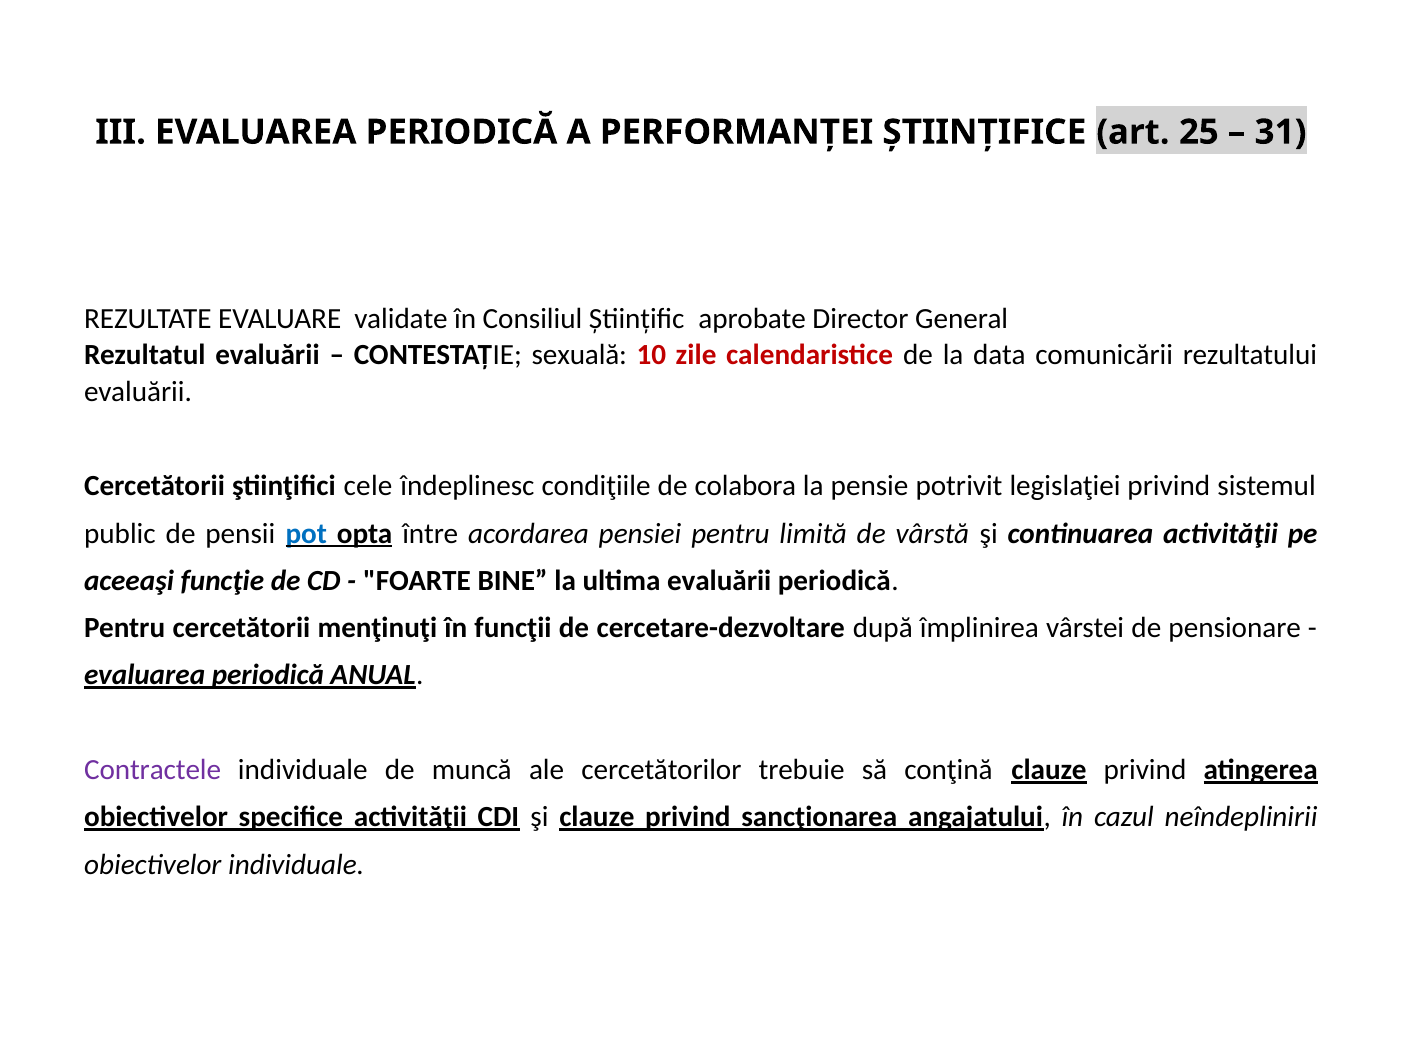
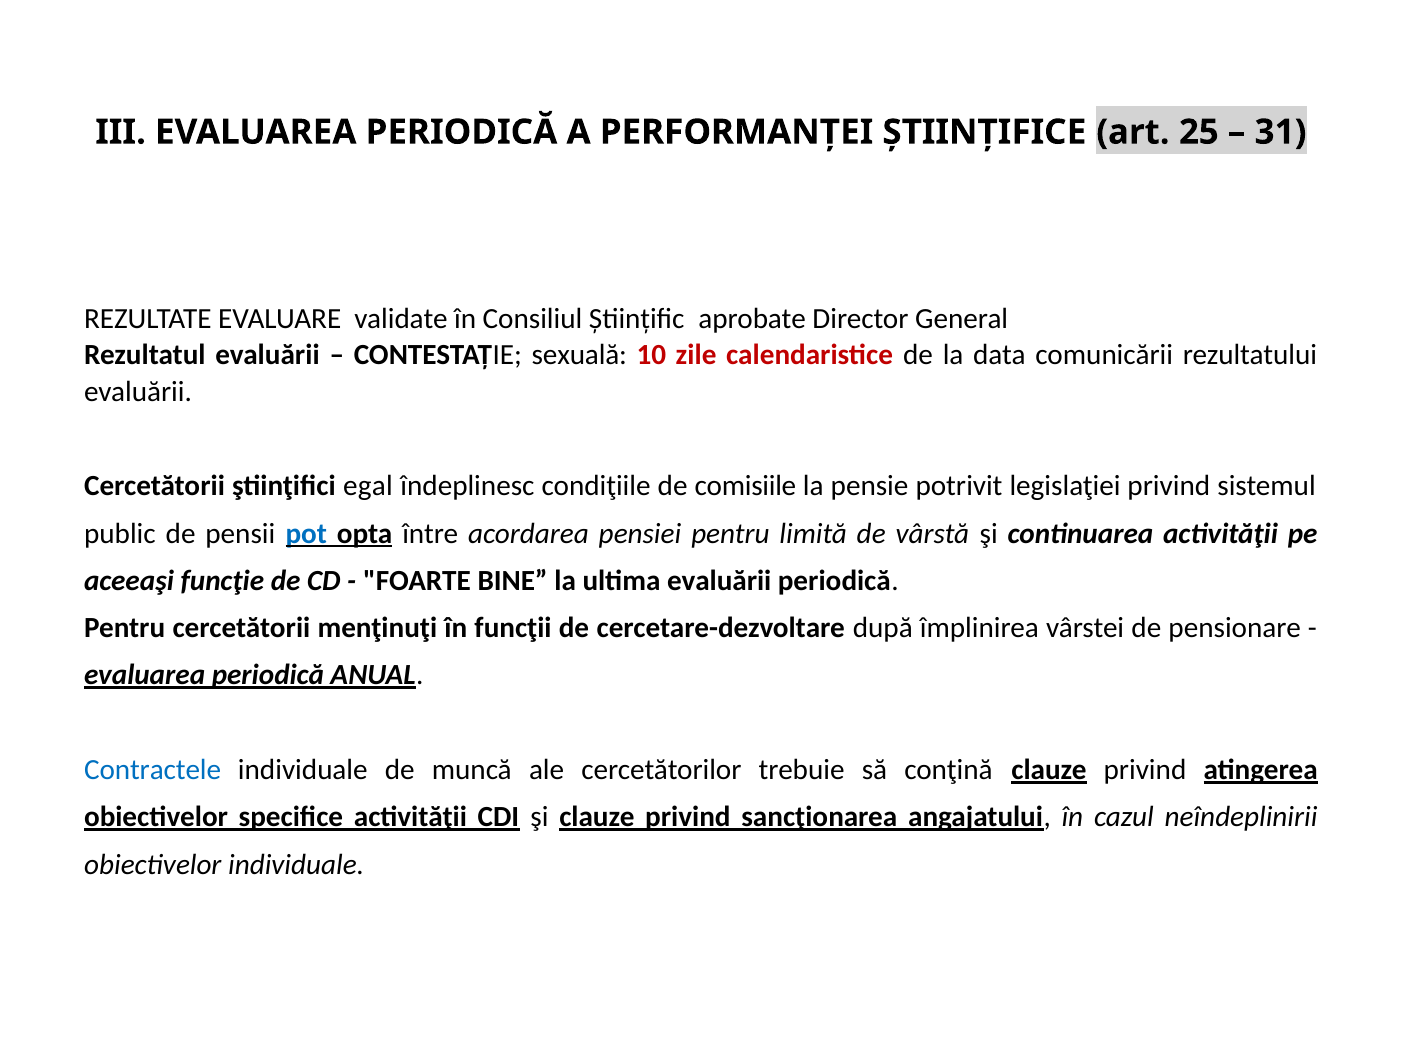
cele: cele -> egal (368, 486)
colabora: colabora -> comisiile (745, 486)
Contractele colour: purple -> blue (153, 770)
